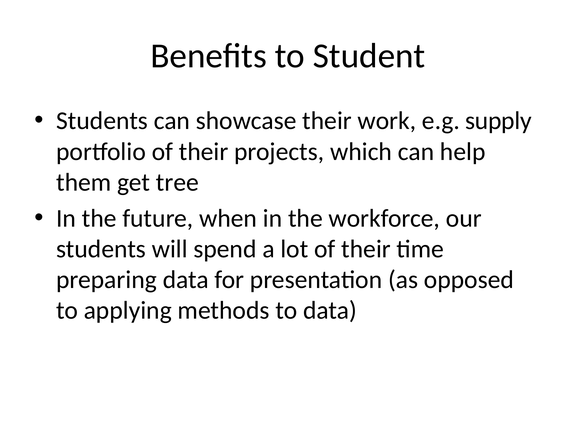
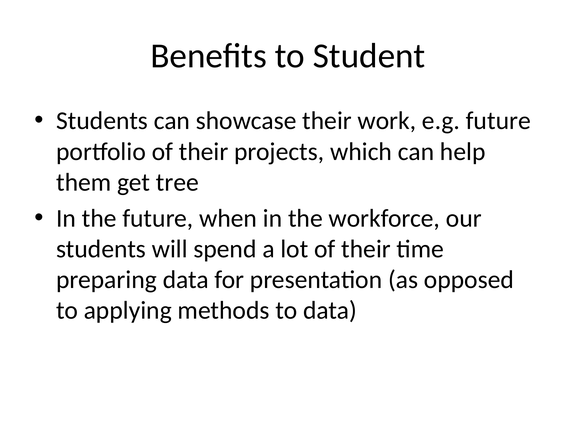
e.g supply: supply -> future (498, 121)
